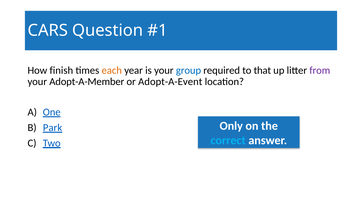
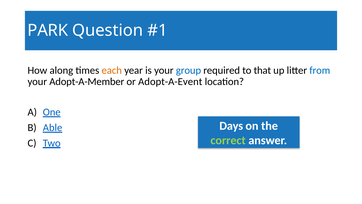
CARS: CARS -> PARK (48, 30)
finish: finish -> along (61, 70)
from colour: purple -> blue (320, 70)
Only: Only -> Days (231, 126)
Park: Park -> Able (53, 127)
correct colour: light blue -> light green (228, 140)
